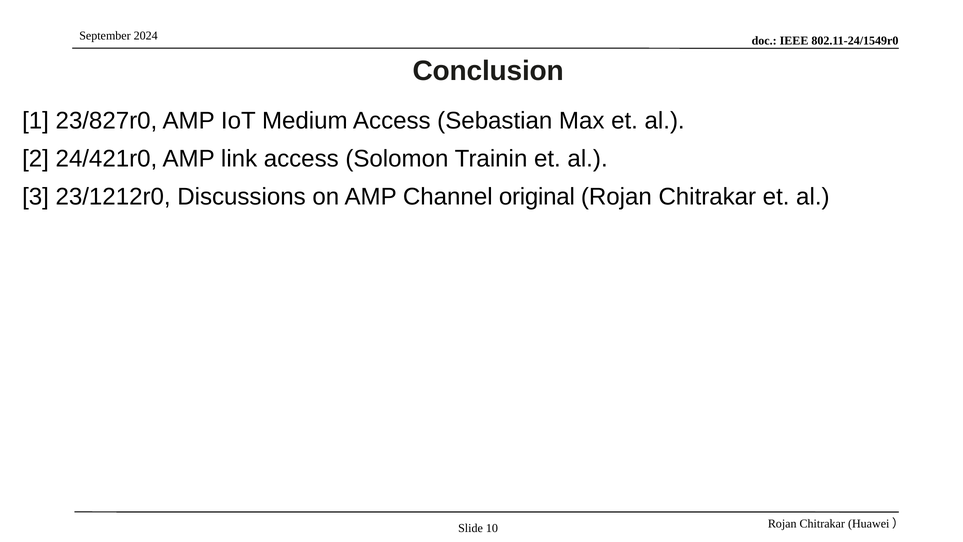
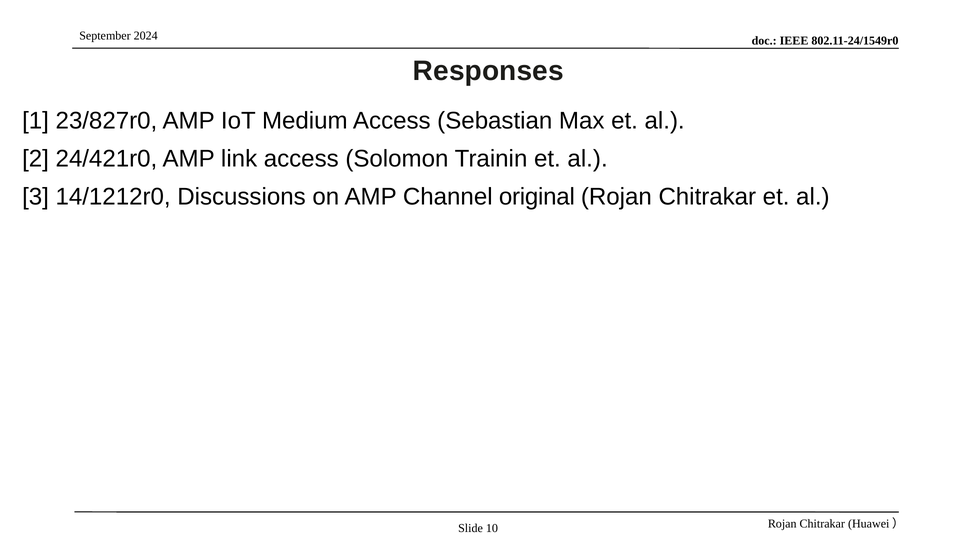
Conclusion: Conclusion -> Responses (488, 71)
23/1212r0: 23/1212r0 -> 14/1212r0 (113, 197)
